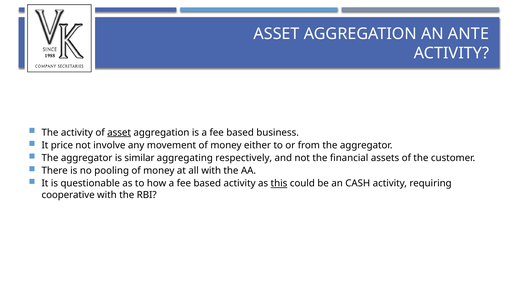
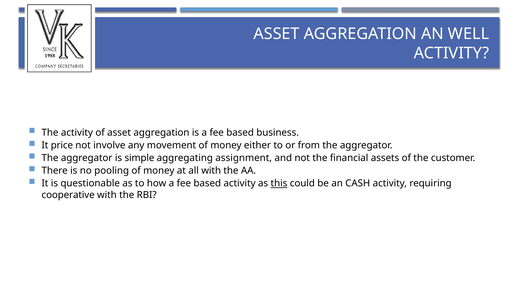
ANTE: ANTE -> WELL (469, 34)
asset underline: present -> none (119, 133)
similar: similar -> simple (139, 158)
respectively: respectively -> assignment (244, 158)
